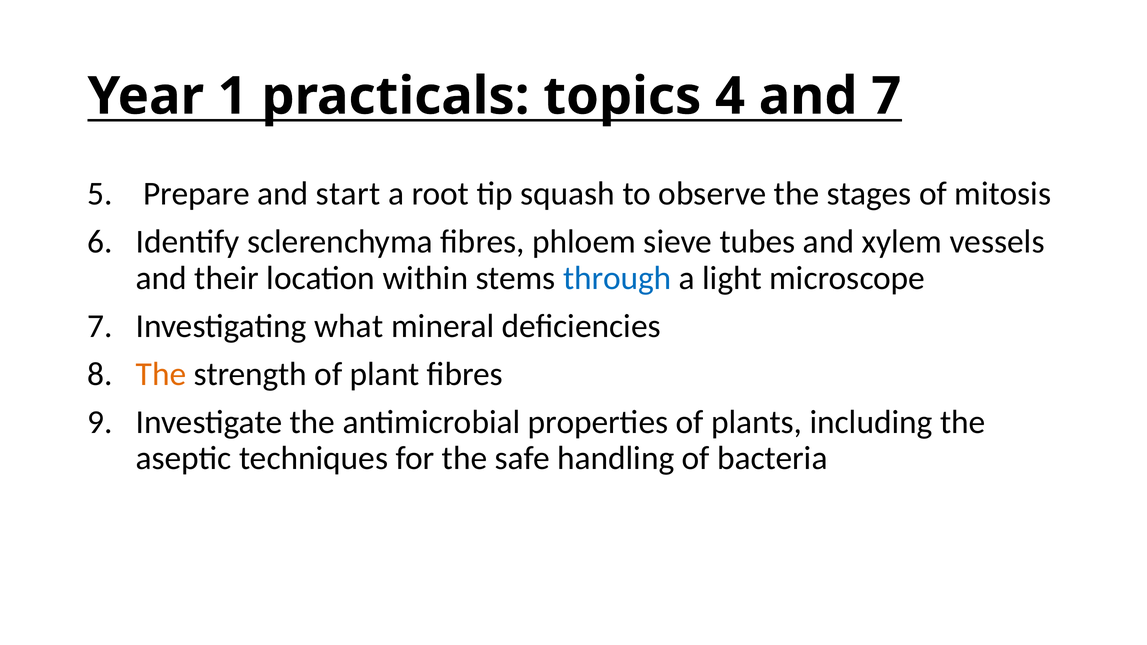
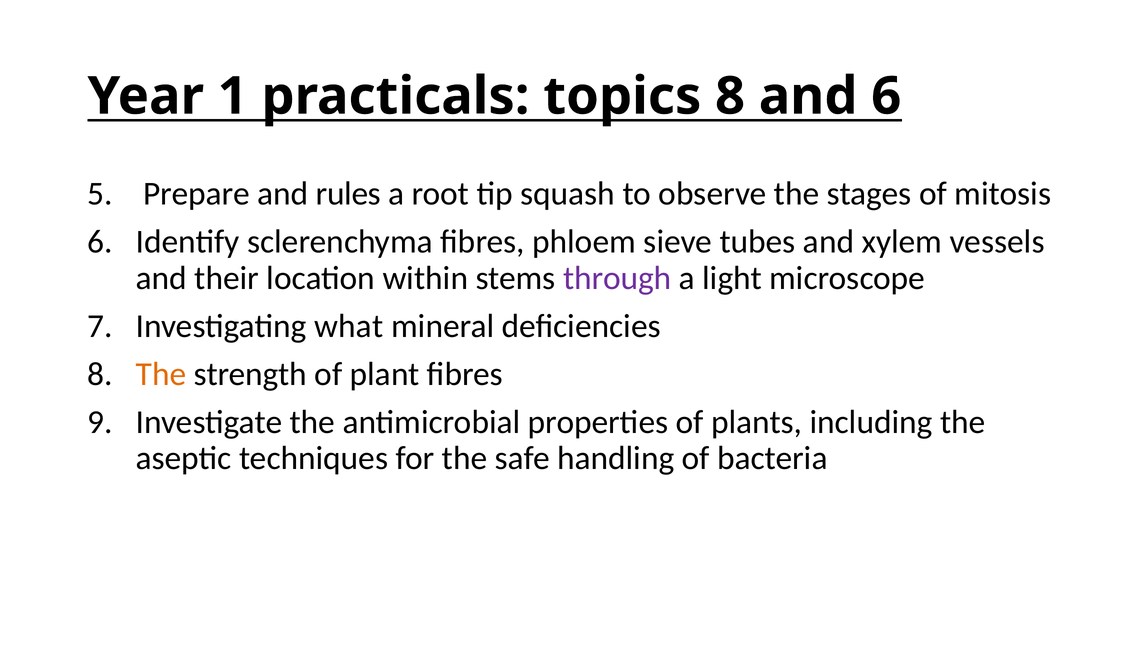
topics 4: 4 -> 8 (730, 96)
and 7: 7 -> 6 (886, 96)
start: start -> rules (348, 194)
through colour: blue -> purple (617, 278)
